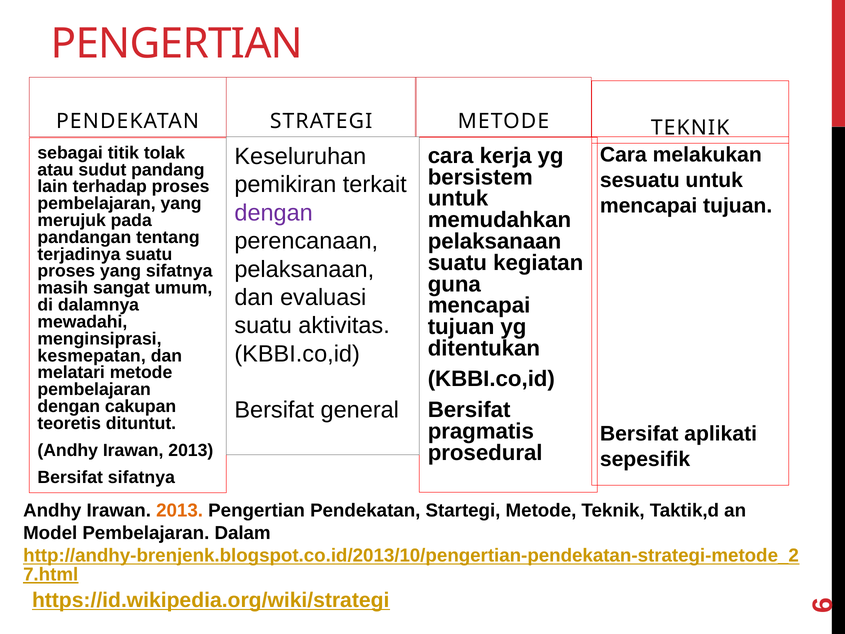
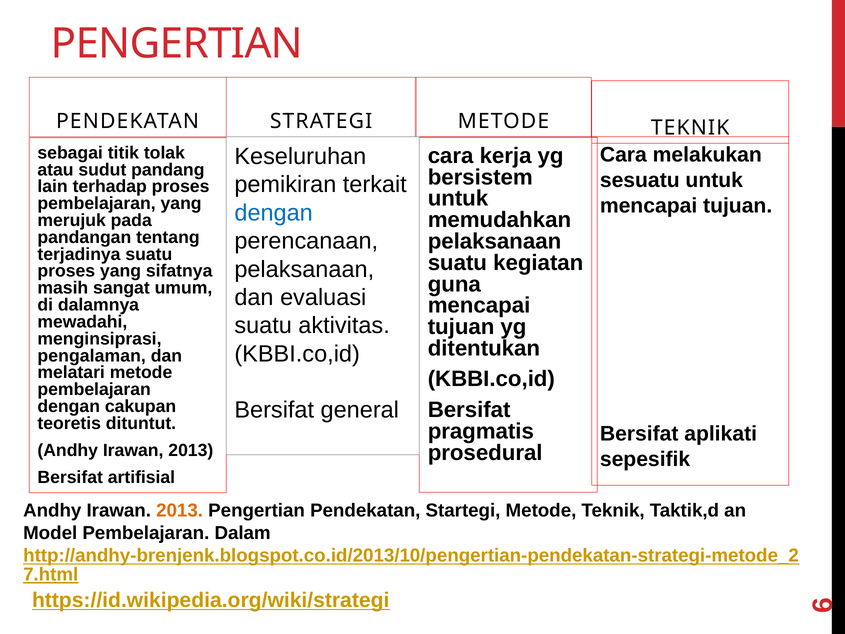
dengan colour: purple -> blue (274, 213)
kesmepatan: kesmepatan -> pengalaman (92, 356)
Bersifat sifatnya: sifatnya -> artifisial (141, 477)
